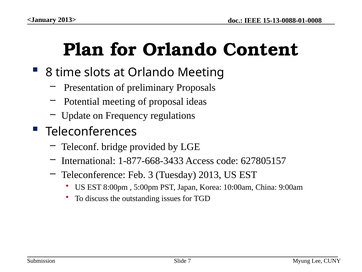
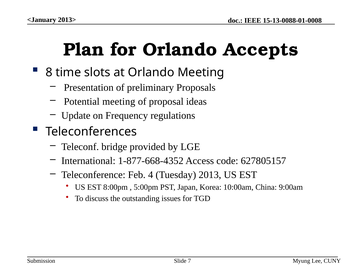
Content: Content -> Accepts (261, 50)
1-877-668-3433: 1-877-668-3433 -> 1-877-668-4352 (151, 160)
3: 3 -> 4 (151, 175)
